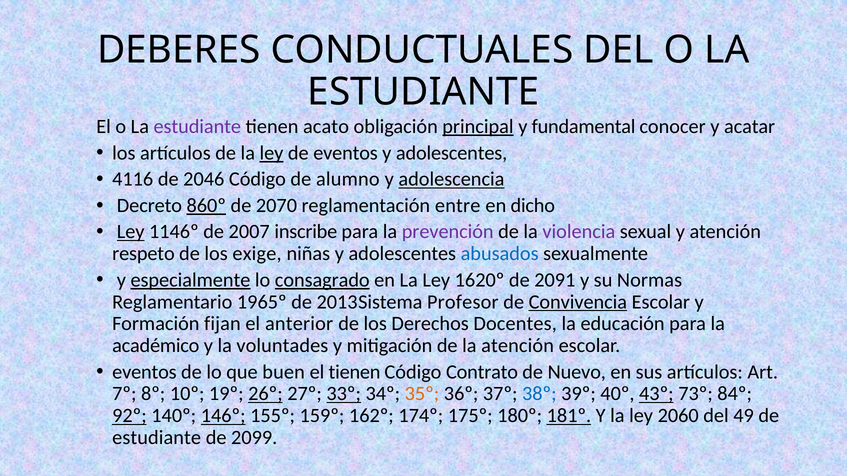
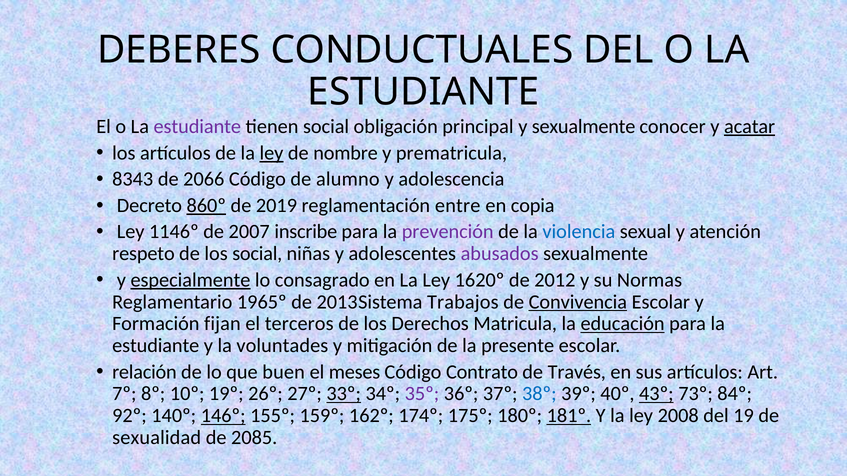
tienen acato: acato -> social (326, 127)
principal underline: present -> none (478, 127)
y fundamental: fundamental -> sexualmente (584, 127)
acatar underline: none -> present (750, 127)
de eventos: eventos -> nombre (346, 153)
adolescentes: adolescentes -> prematricula (451, 153)
4116: 4116 -> 8343 (133, 179)
2046: 2046 -> 2066 (204, 179)
adolescencia underline: present -> none (451, 179)
2070: 2070 -> 2019 (276, 206)
dicho: dicho -> copia (533, 206)
Ley underline: present -> none (131, 232)
violencia colour: purple -> blue (579, 232)
los exige: exige -> social (257, 254)
abusados colour: blue -> purple (500, 254)
consagrado underline: present -> none (322, 280)
2091: 2091 -> 2012 (555, 280)
Profesor: Profesor -> Trabajos (463, 302)
anterior: anterior -> terceros (299, 324)
Docentes: Docentes -> Matricula (515, 324)
educación underline: none -> present (623, 324)
académico: académico -> estudiante (156, 346)
la atención: atención -> presente (518, 346)
eventos: eventos -> relación (144, 372)
el tienen: tienen -> meses (355, 372)
Nuevo: Nuevo -> Través (577, 372)
26º underline: present -> none (265, 394)
35º colour: orange -> purple (422, 394)
92º underline: present -> none (129, 416)
2060: 2060 -> 2008 (678, 416)
49: 49 -> 19 (744, 416)
estudiante: estudiante -> sexualidad (157, 438)
2099: 2099 -> 2085 (254, 438)
